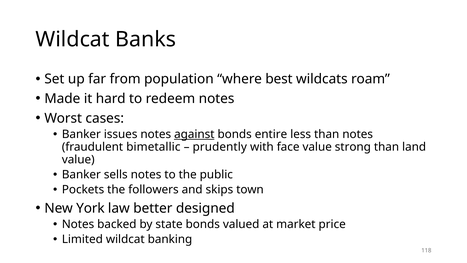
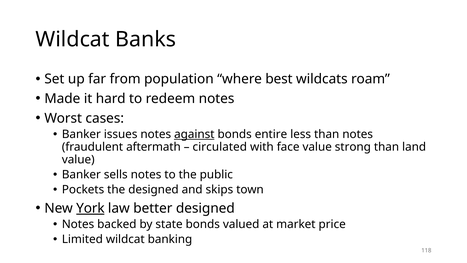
bimetallic: bimetallic -> aftermath (153, 147)
prudently: prudently -> circulated (220, 147)
the followers: followers -> designed (153, 189)
York underline: none -> present (90, 208)
